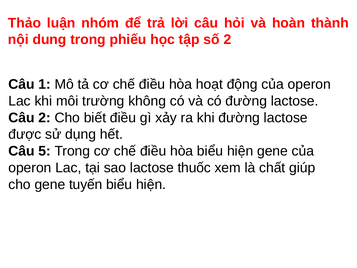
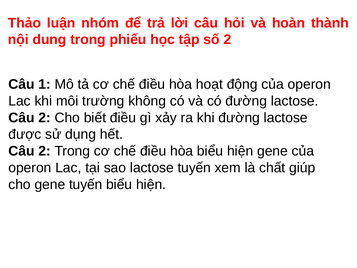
5: 5 -> 2 (45, 151)
lactose thuốc: thuốc -> tuyến (194, 168)
